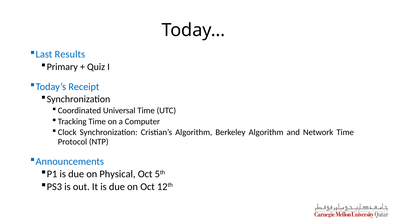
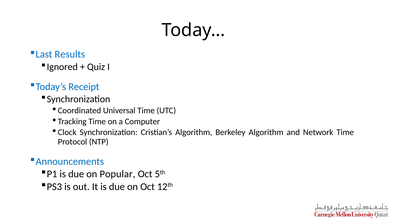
Primary: Primary -> Ignored (62, 67)
Physical: Physical -> Popular (117, 174)
